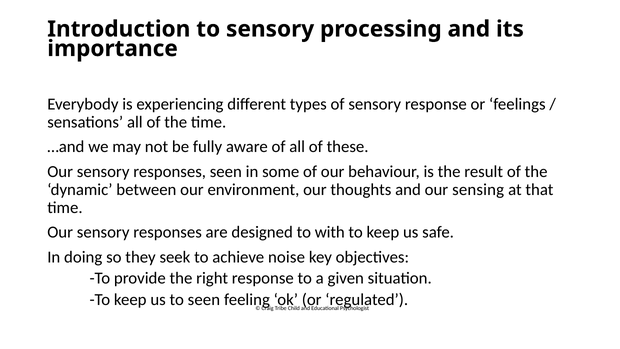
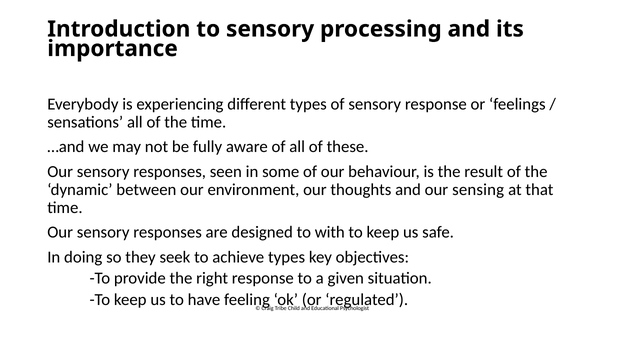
achieve noise: noise -> types (287, 257)
to seen: seen -> have (204, 300)
